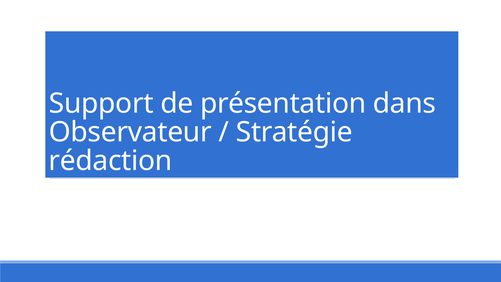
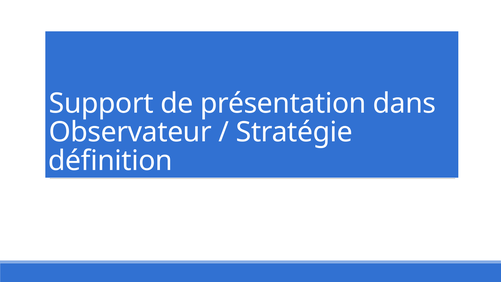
rédaction: rédaction -> définition (110, 161)
